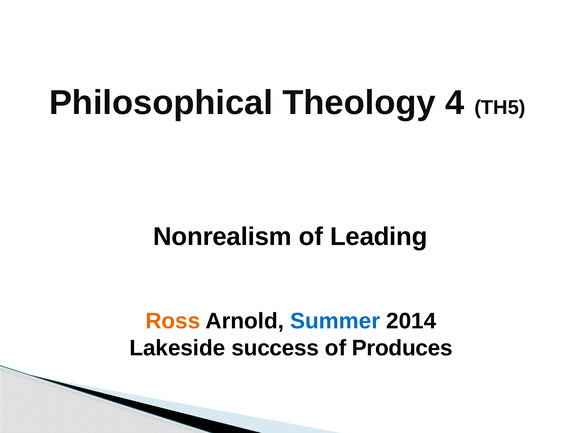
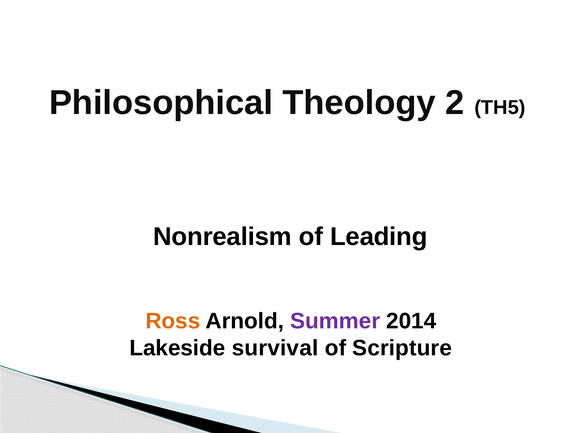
4: 4 -> 2 (455, 103)
Summer colour: blue -> purple (335, 321)
success: success -> survival (275, 348)
Produces: Produces -> Scripture (402, 348)
